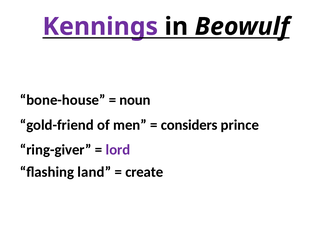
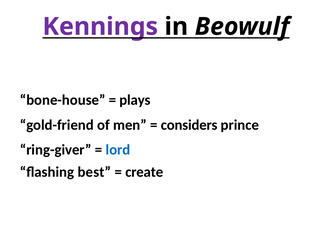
noun: noun -> plays (135, 100)
lord colour: purple -> blue (118, 150)
land: land -> best (94, 172)
